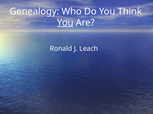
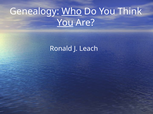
Who underline: none -> present (72, 12)
